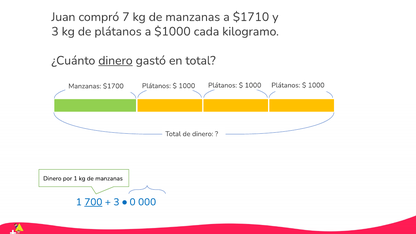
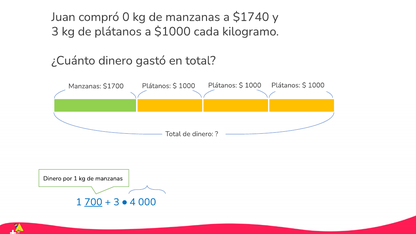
7: 7 -> 0 (126, 17)
$1710: $1710 -> $1740 (251, 17)
dinero underline: present -> none (115, 61)
0: 0 -> 4 (133, 202)
